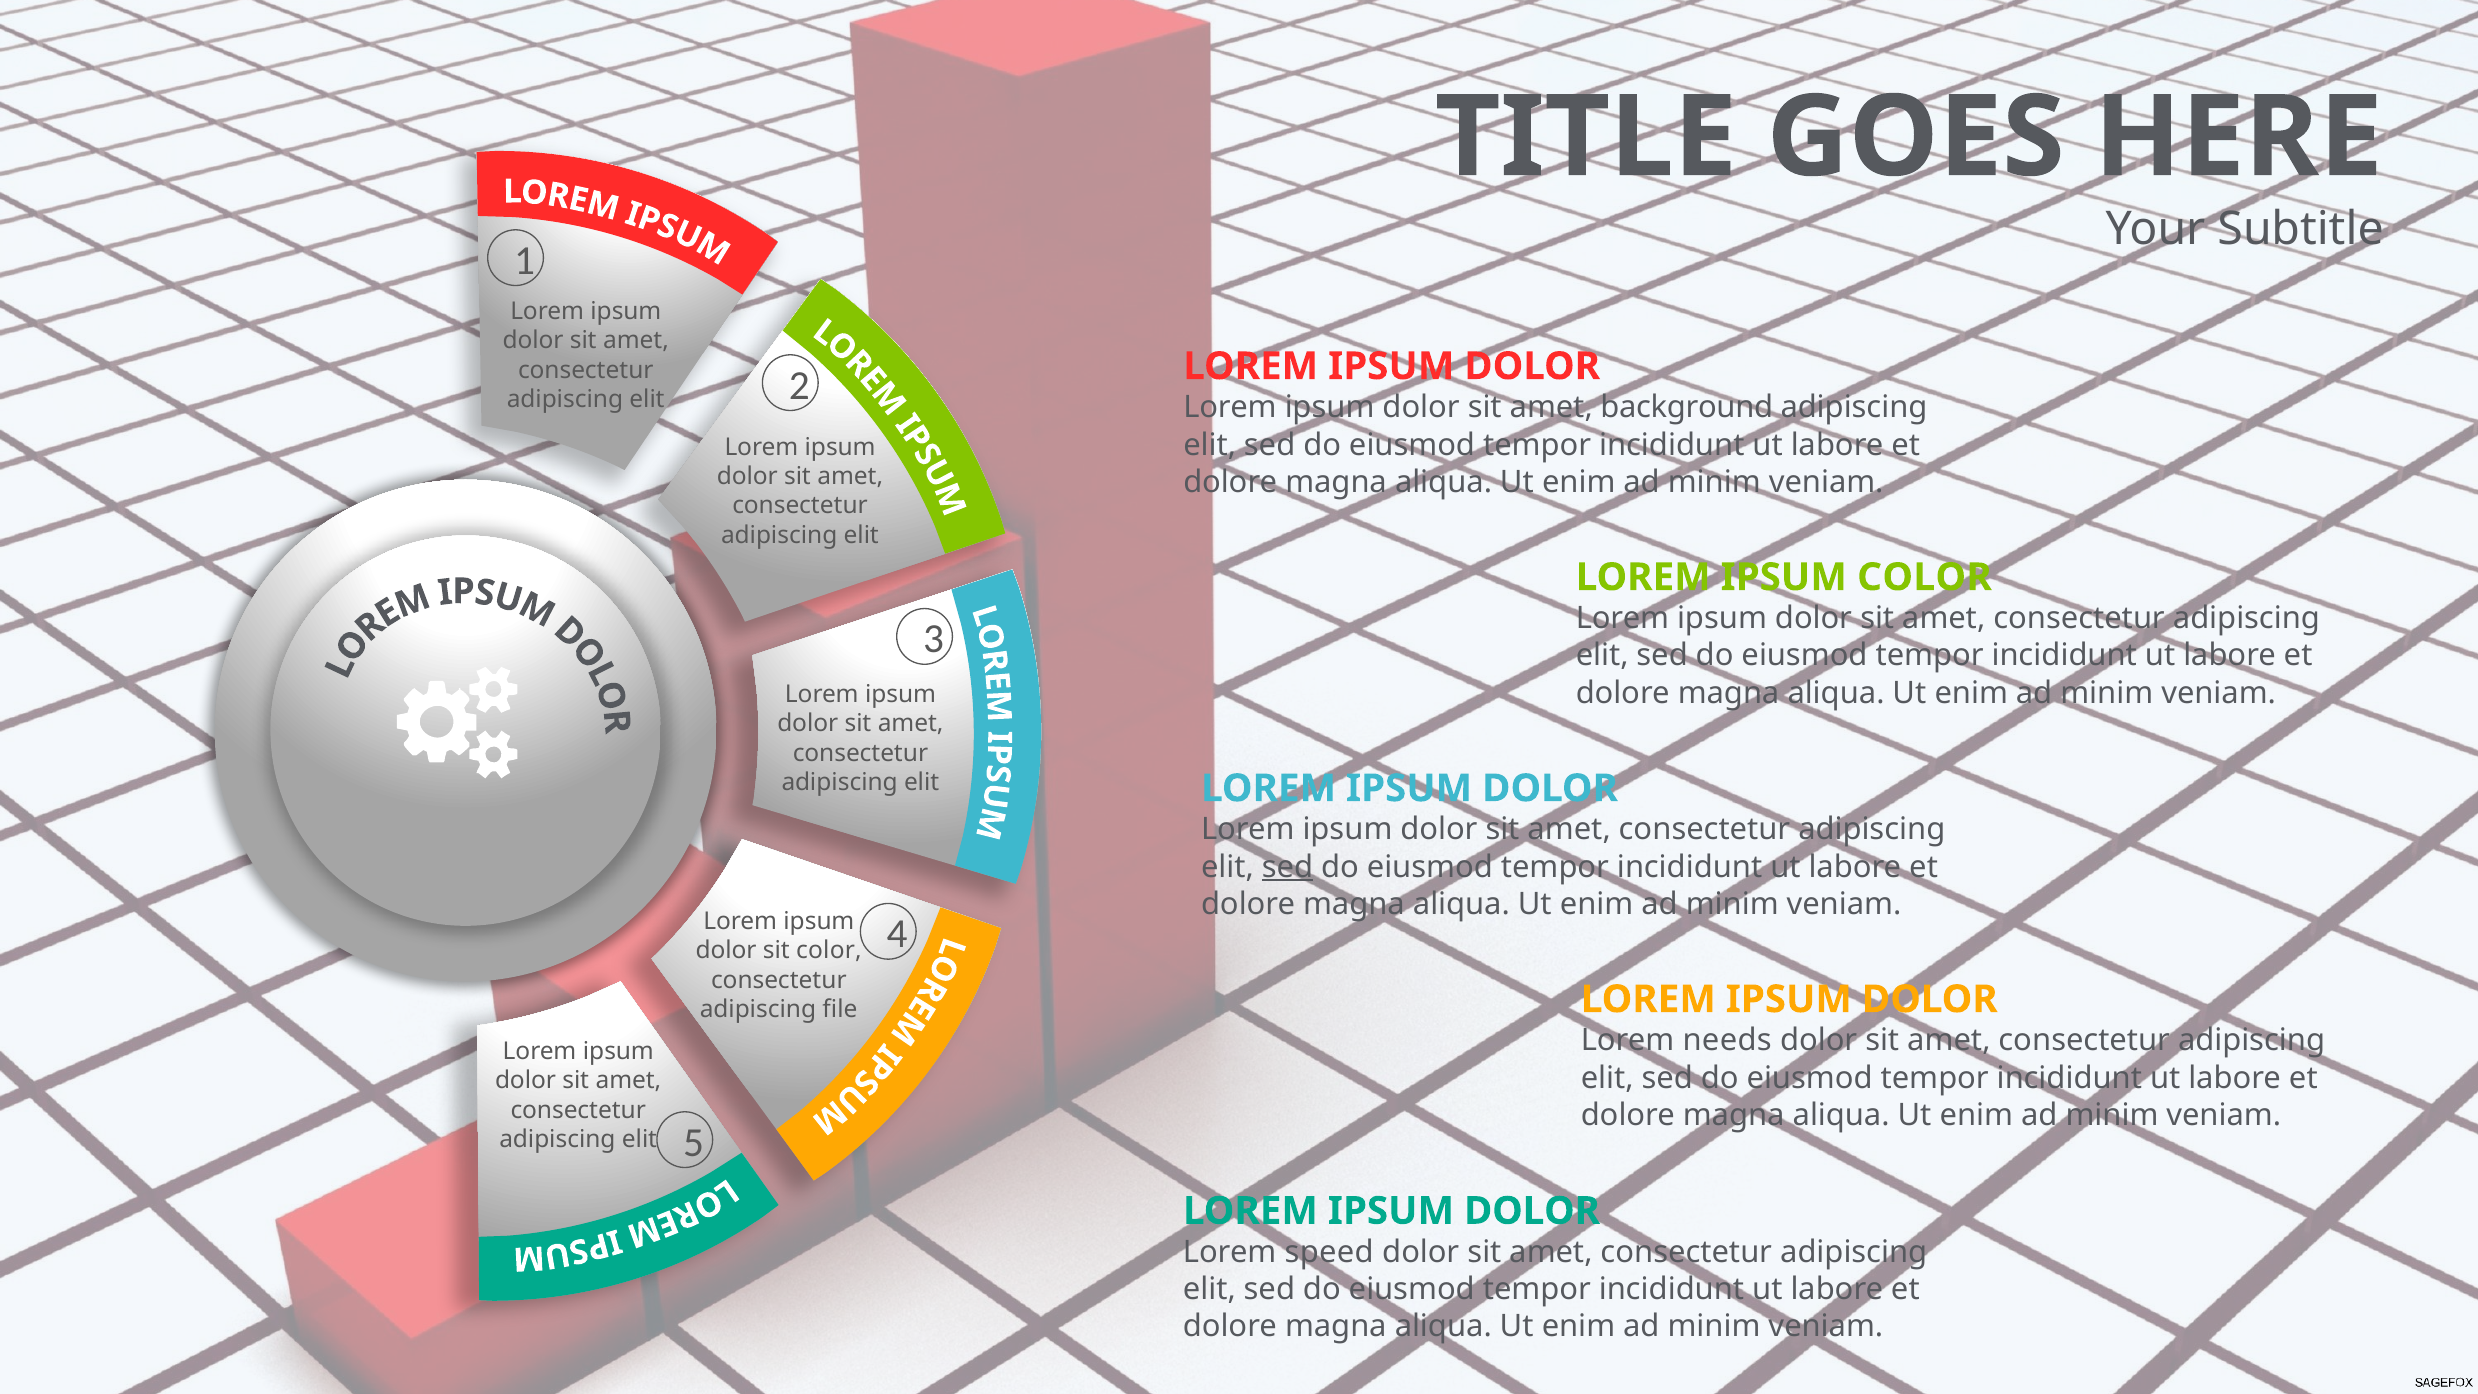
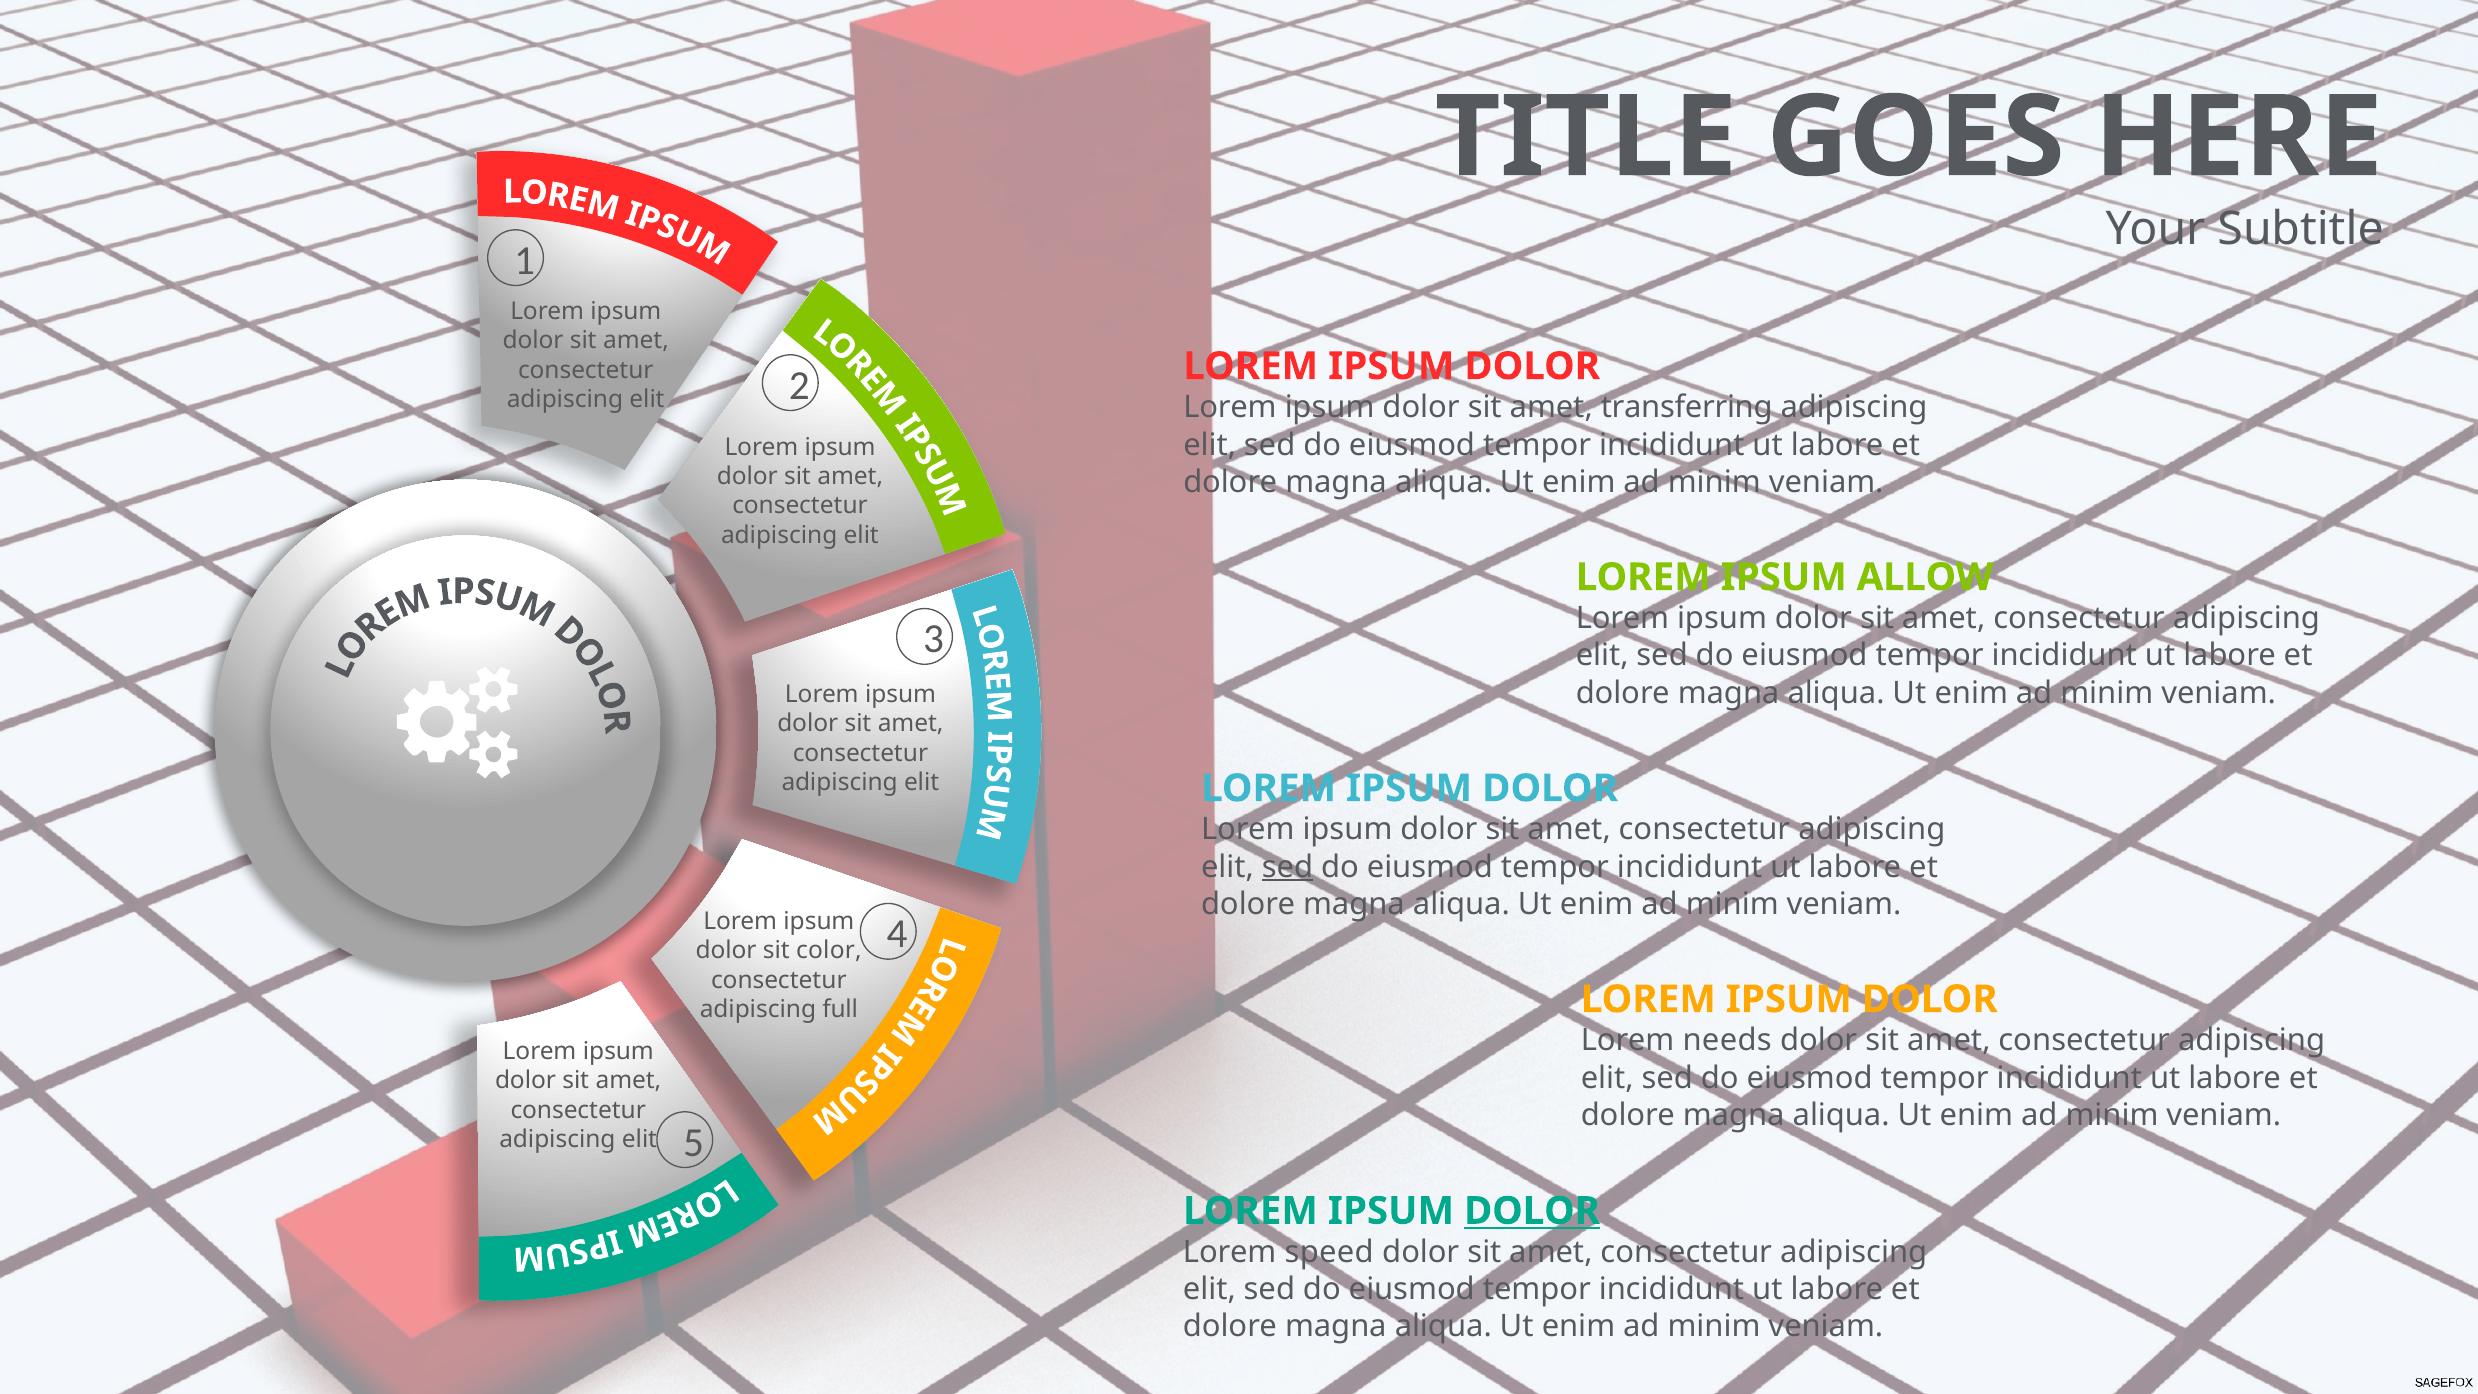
background: background -> transferring (1687, 408)
IPSUM COLOR: COLOR -> ALLOW (1925, 577)
file: file -> full (840, 1010)
DOLOR underline: none -> present (1532, 1211)
